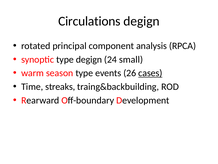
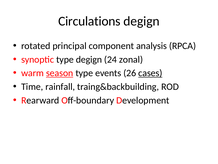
small: small -> zonal (131, 59)
season underline: none -> present (60, 73)
streaks: streaks -> rainfall (60, 86)
